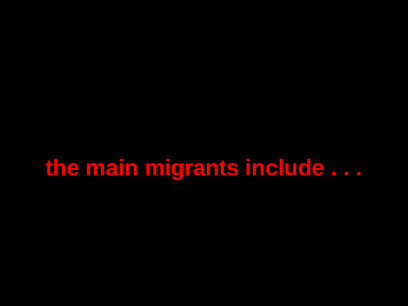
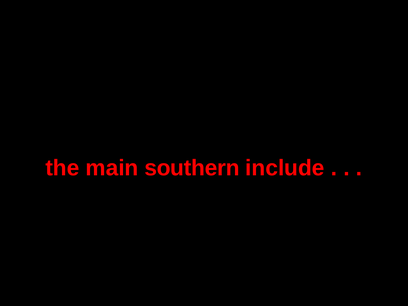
migrants: migrants -> southern (192, 168)
